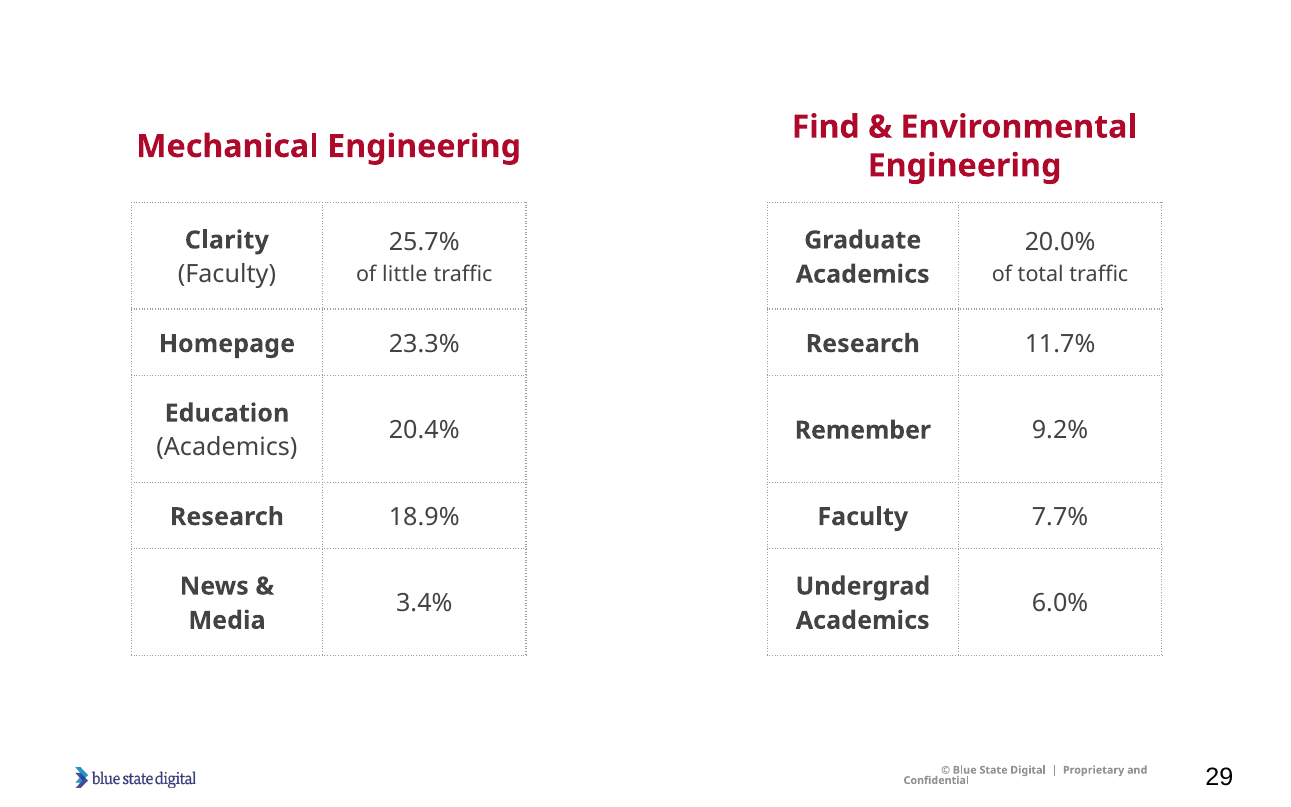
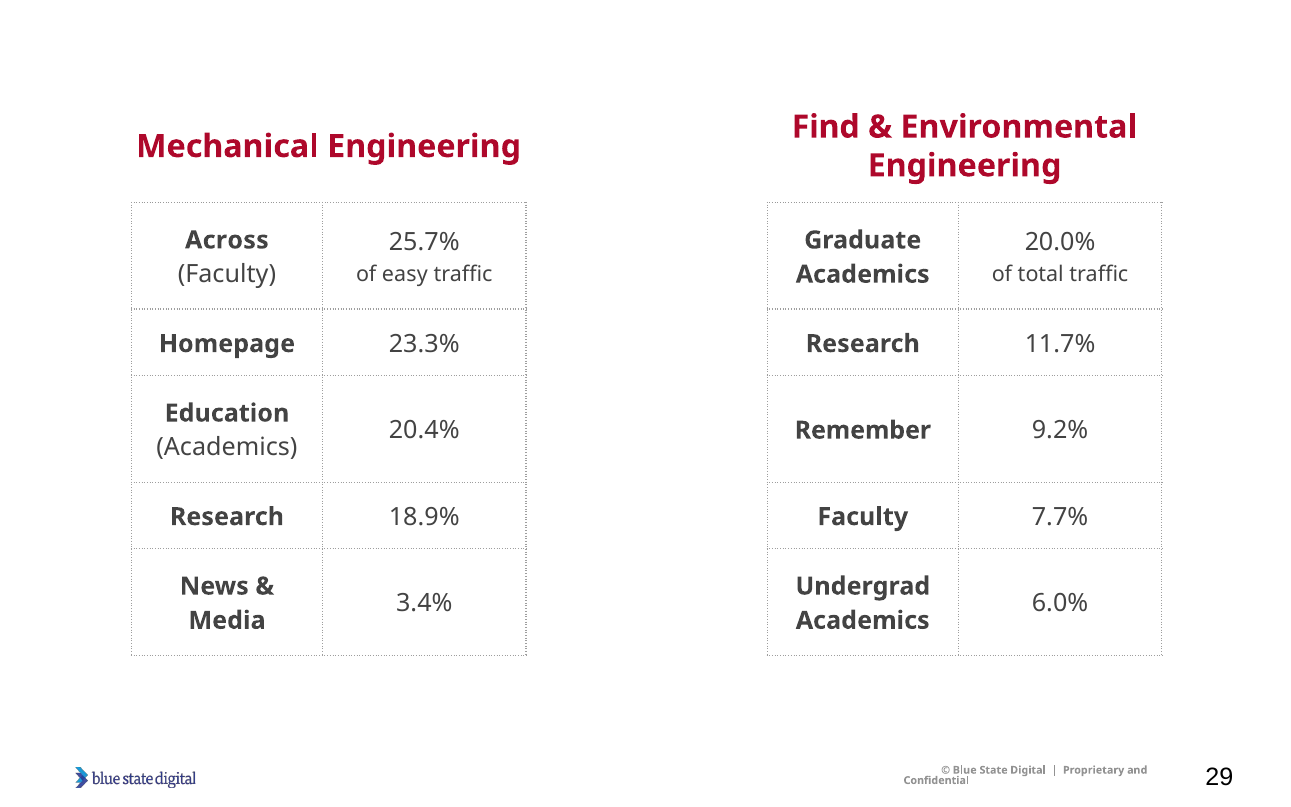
Clarity: Clarity -> Across (227, 240)
little: little -> easy (405, 274)
